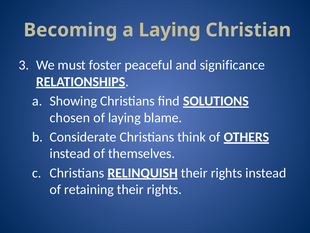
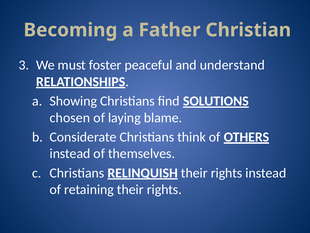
a Laying: Laying -> Father (170, 30)
significance: significance -> understand (232, 65)
